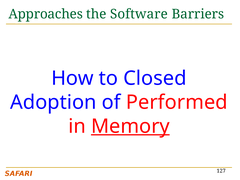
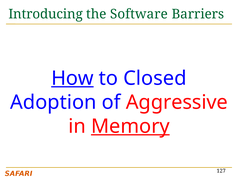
Approaches: Approaches -> Introducing (46, 14)
How underline: none -> present (72, 78)
Performed: Performed -> Aggressive (177, 102)
